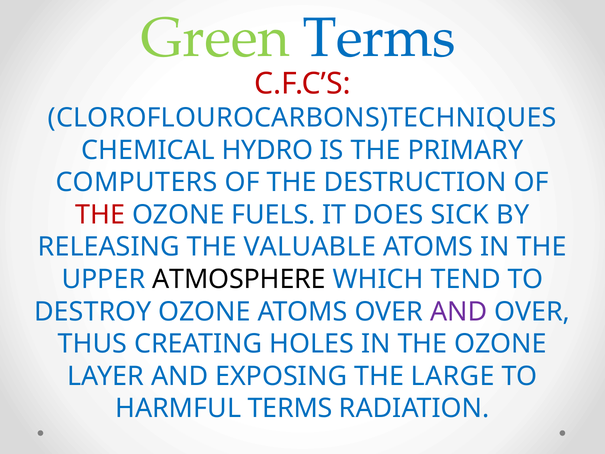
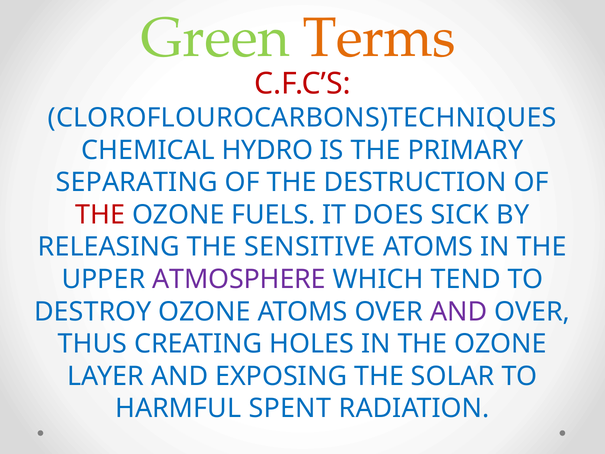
Terms colour: blue -> orange (379, 38)
COMPUTERS: COMPUTERS -> SEPARATING (137, 182)
VALUABLE: VALUABLE -> SENSITIVE (310, 247)
ATMOSPHERE colour: black -> purple (239, 279)
LARGE: LARGE -> SOLAR (453, 376)
HARMFUL TERMS: TERMS -> SPENT (290, 408)
